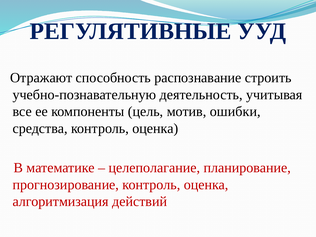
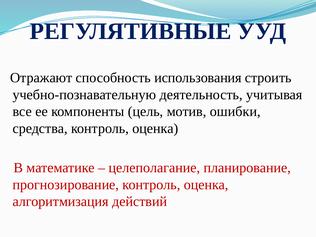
распознавание: распознавание -> использования (198, 78)
